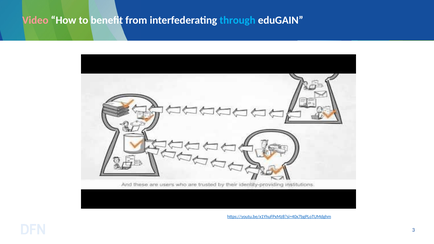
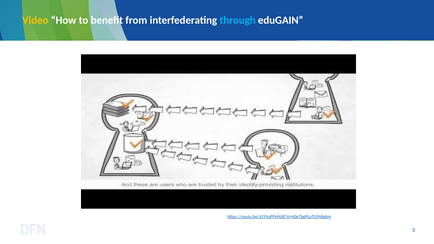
Video colour: pink -> yellow (35, 20)
